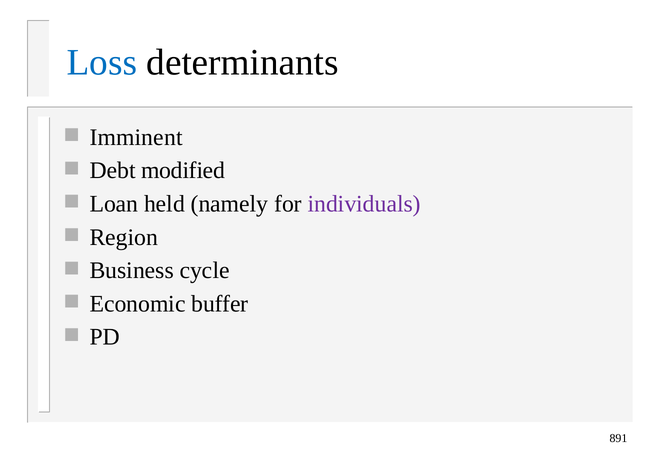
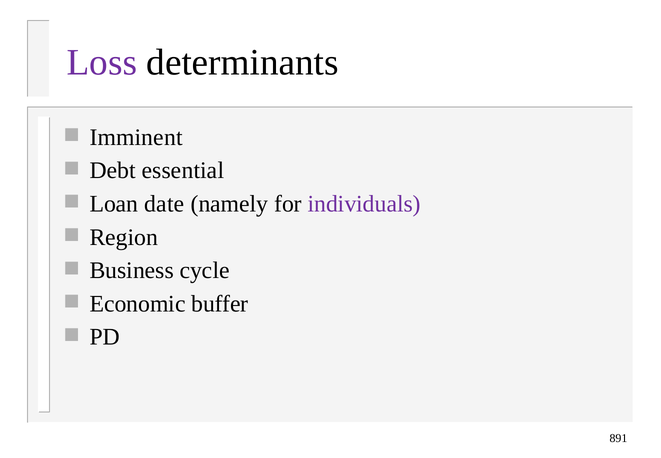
Loss colour: blue -> purple (102, 62)
modified: modified -> essential (183, 171)
held: held -> date (164, 204)
